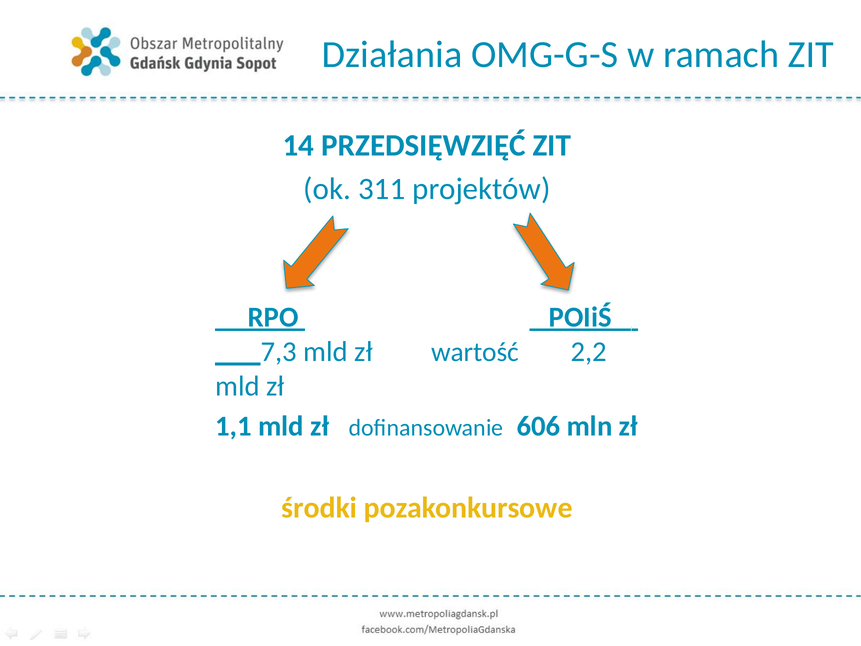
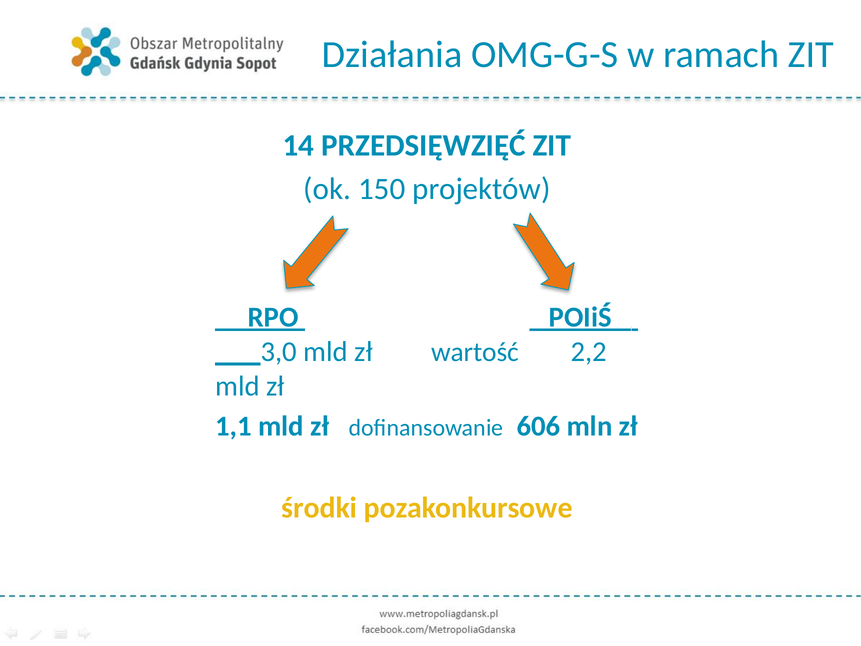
311: 311 -> 150 (382, 189)
7,3: 7,3 -> 3,0 (279, 352)
